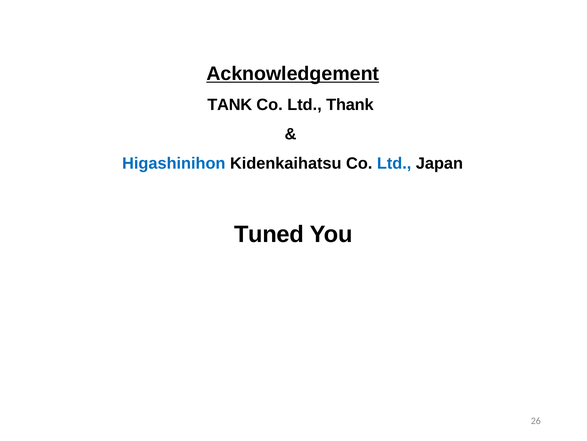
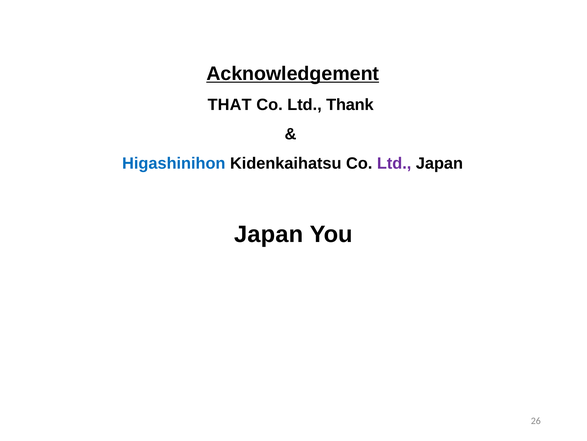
TANK: TANK -> THAT (230, 105)
Ltd colour: blue -> purple (394, 163)
Tuned: Tuned -> Japan (269, 234)
